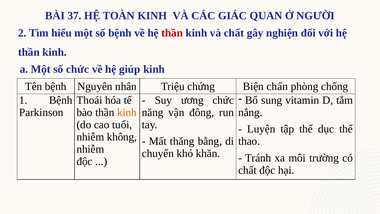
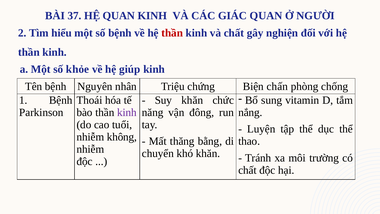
HỆ TOÀN: TOÀN -> QUAN (119, 16)
số chức: chức -> khỏe (78, 69)
Suy ương: ương -> khăn (192, 100)
kinh colour: orange -> purple (127, 112)
